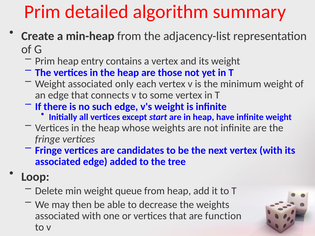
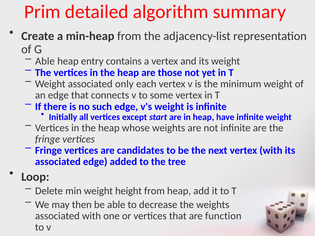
Prim: Prim -> Able (45, 61)
queue: queue -> height (129, 191)
